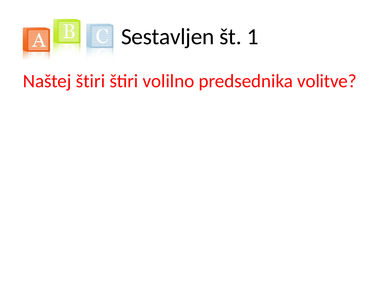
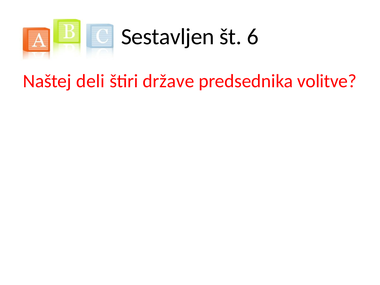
1: 1 -> 6 (253, 37)
Naštej štiri: štiri -> deli (90, 81)
volilno: volilno -> države (168, 81)
